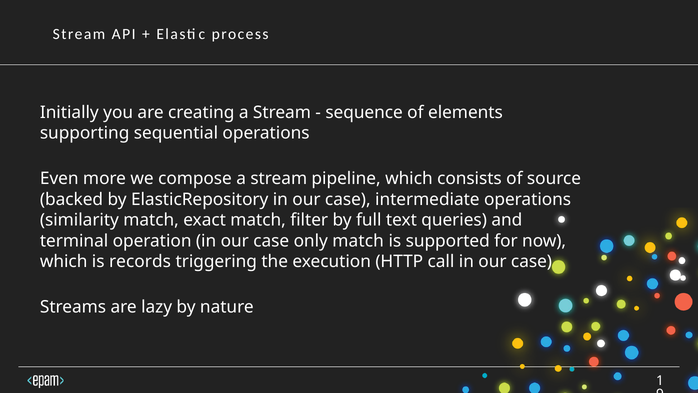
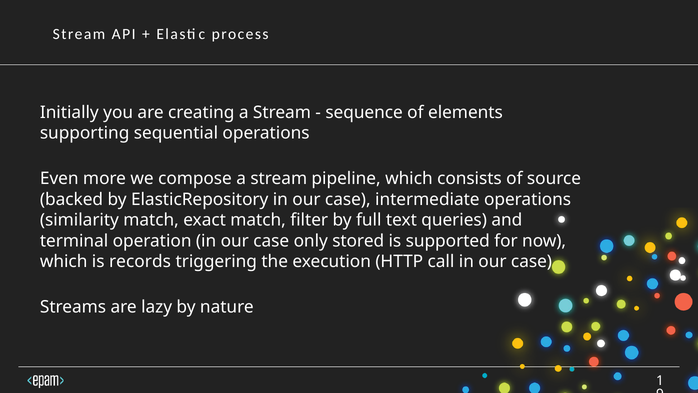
only match: match -> stored (358, 241)
